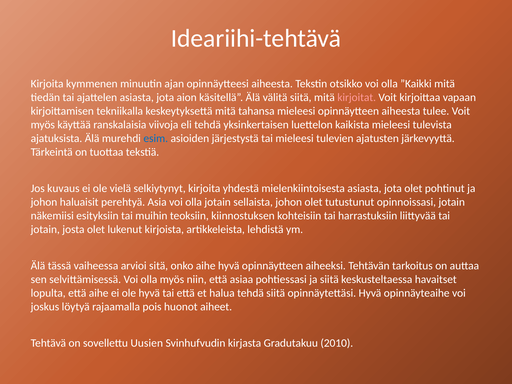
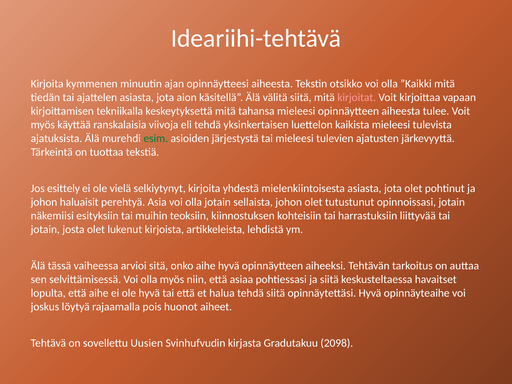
esim colour: blue -> green (156, 138)
kuvaus: kuvaus -> esittely (63, 188)
2010: 2010 -> 2098 (337, 343)
